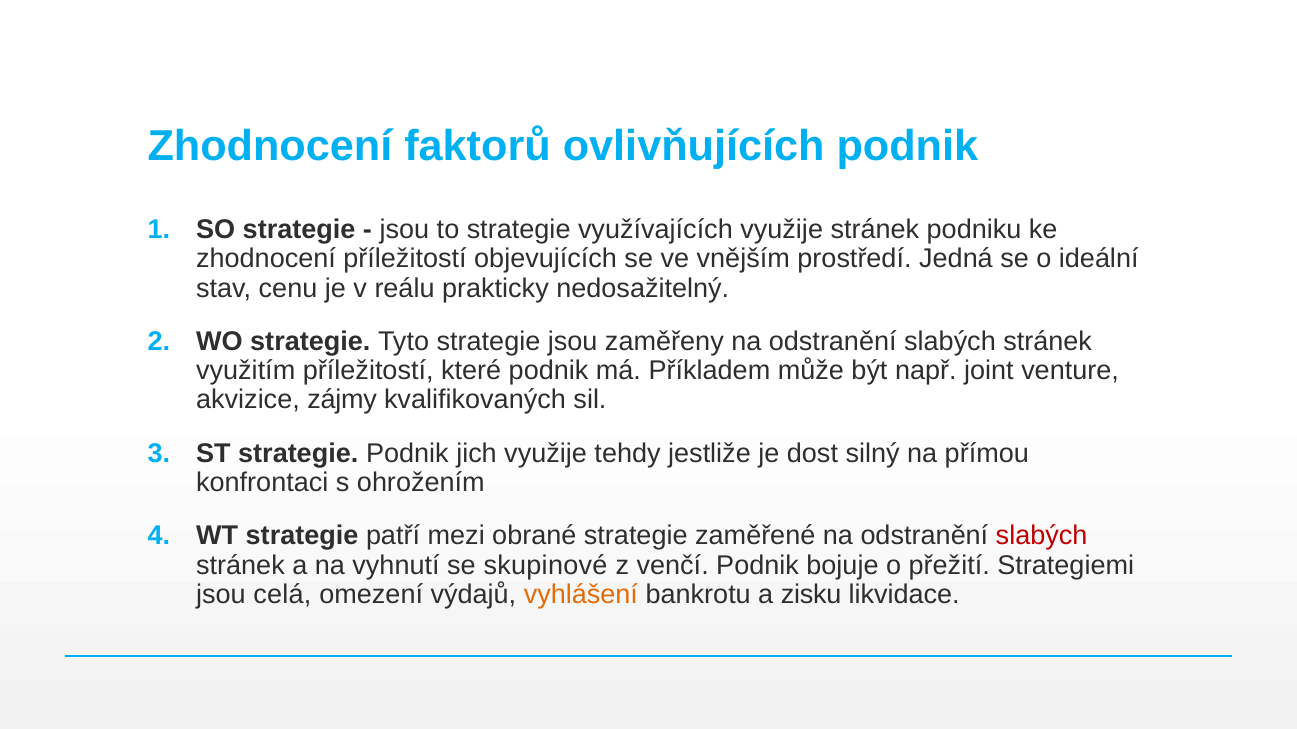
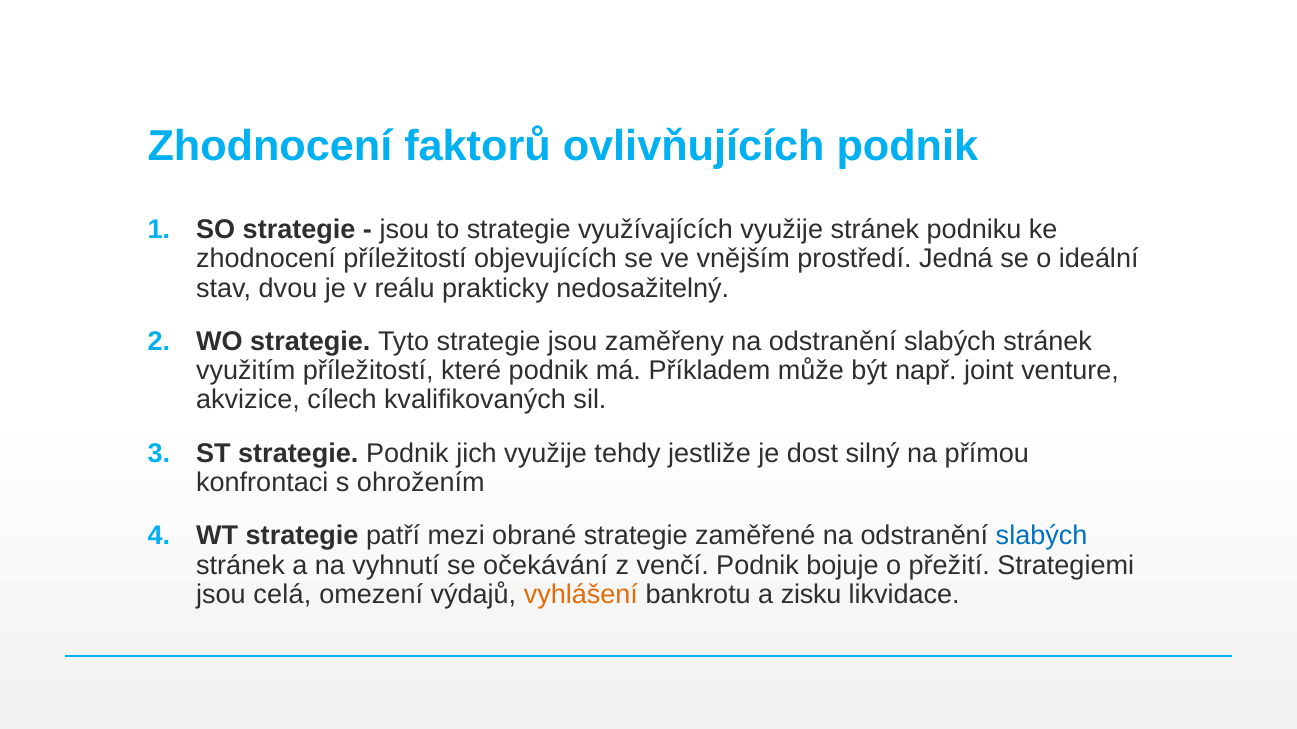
cenu: cenu -> dvou (288, 288)
zájmy: zájmy -> cílech (342, 400)
slabých colour: red -> blue (1042, 536)
skupinové: skupinové -> očekávání (546, 566)
